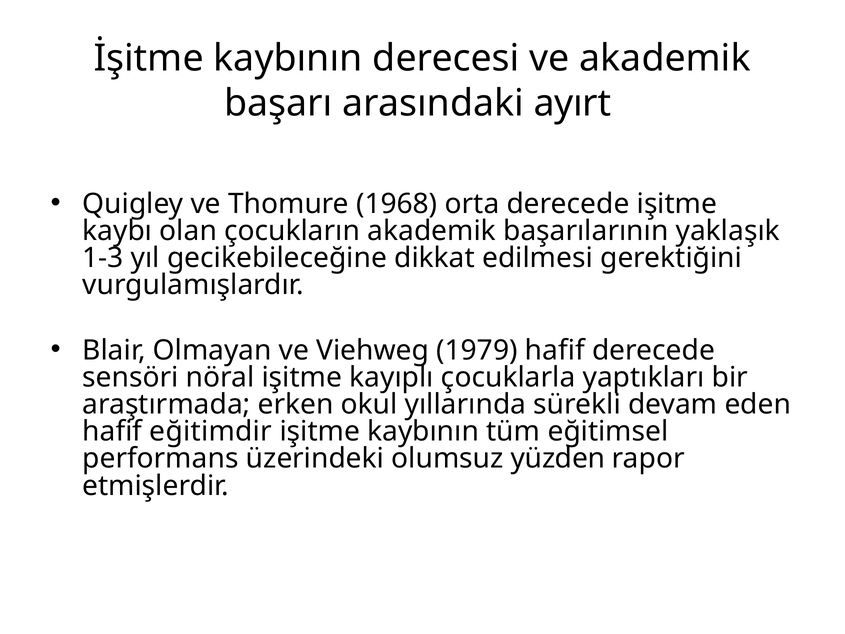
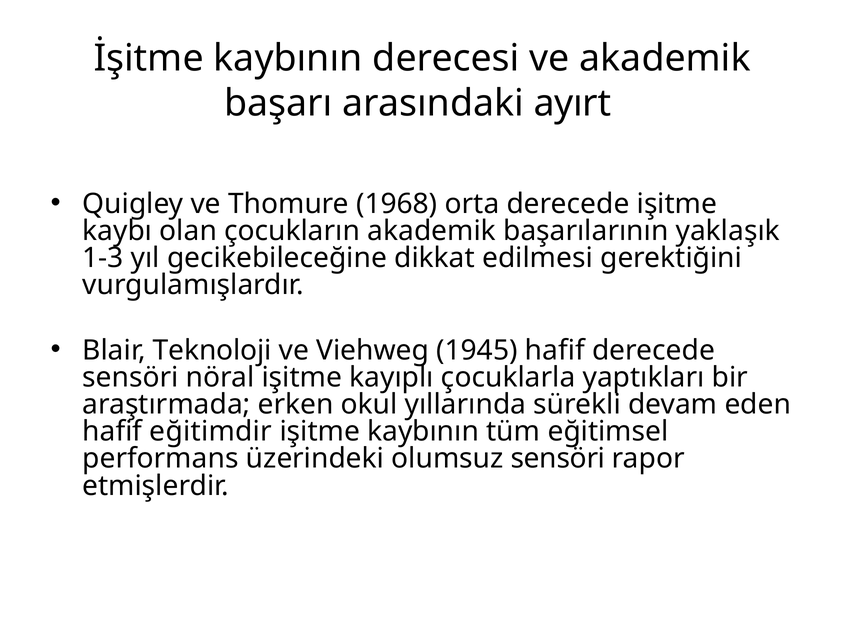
Olmayan: Olmayan -> Teknoloji (212, 350)
1979: 1979 -> 1945 (477, 350)
olumsuz yüzden: yüzden -> sensöri (558, 458)
